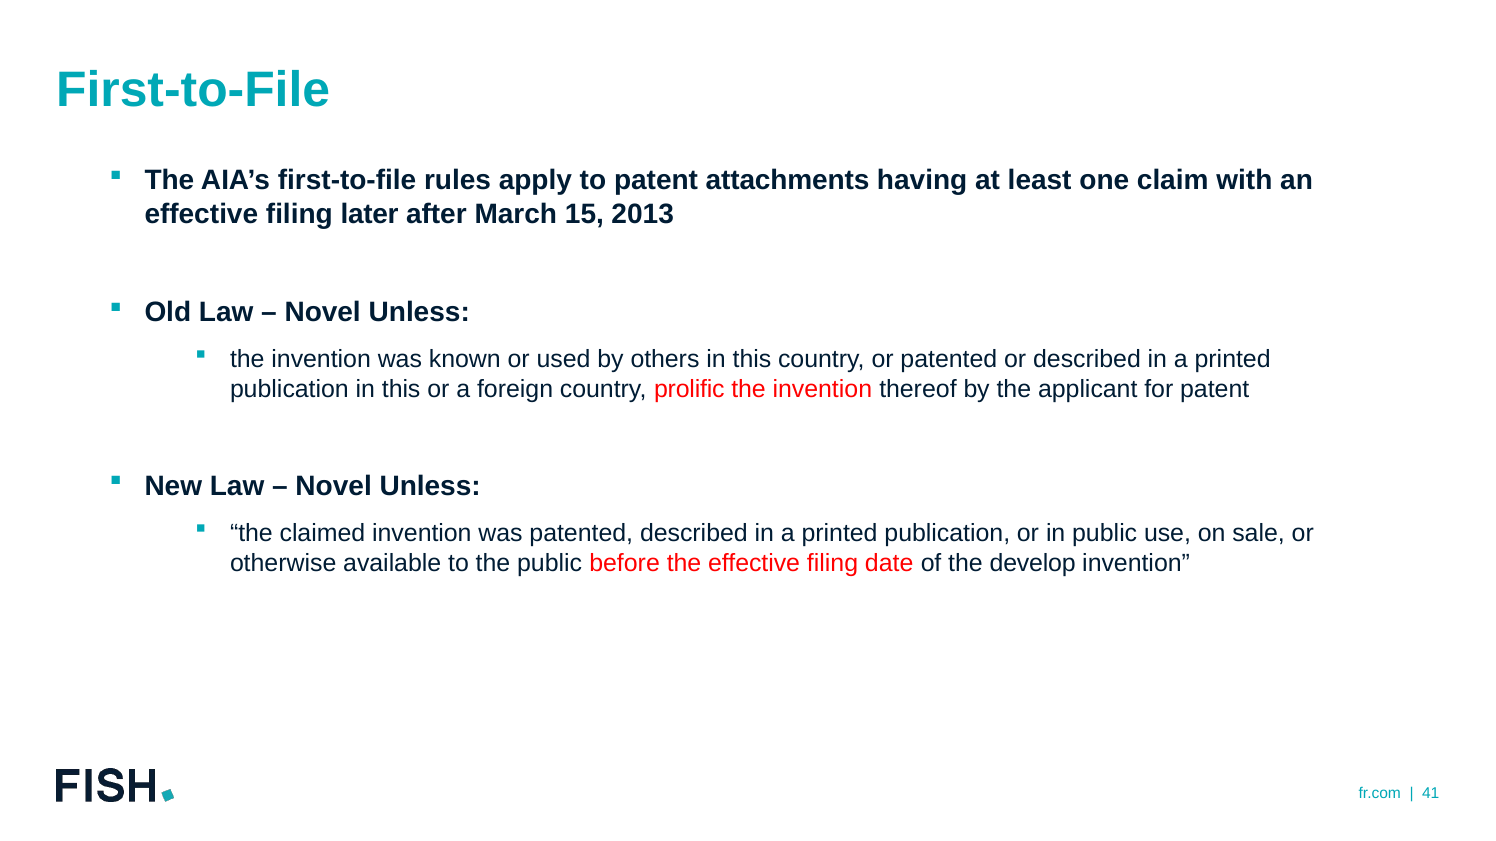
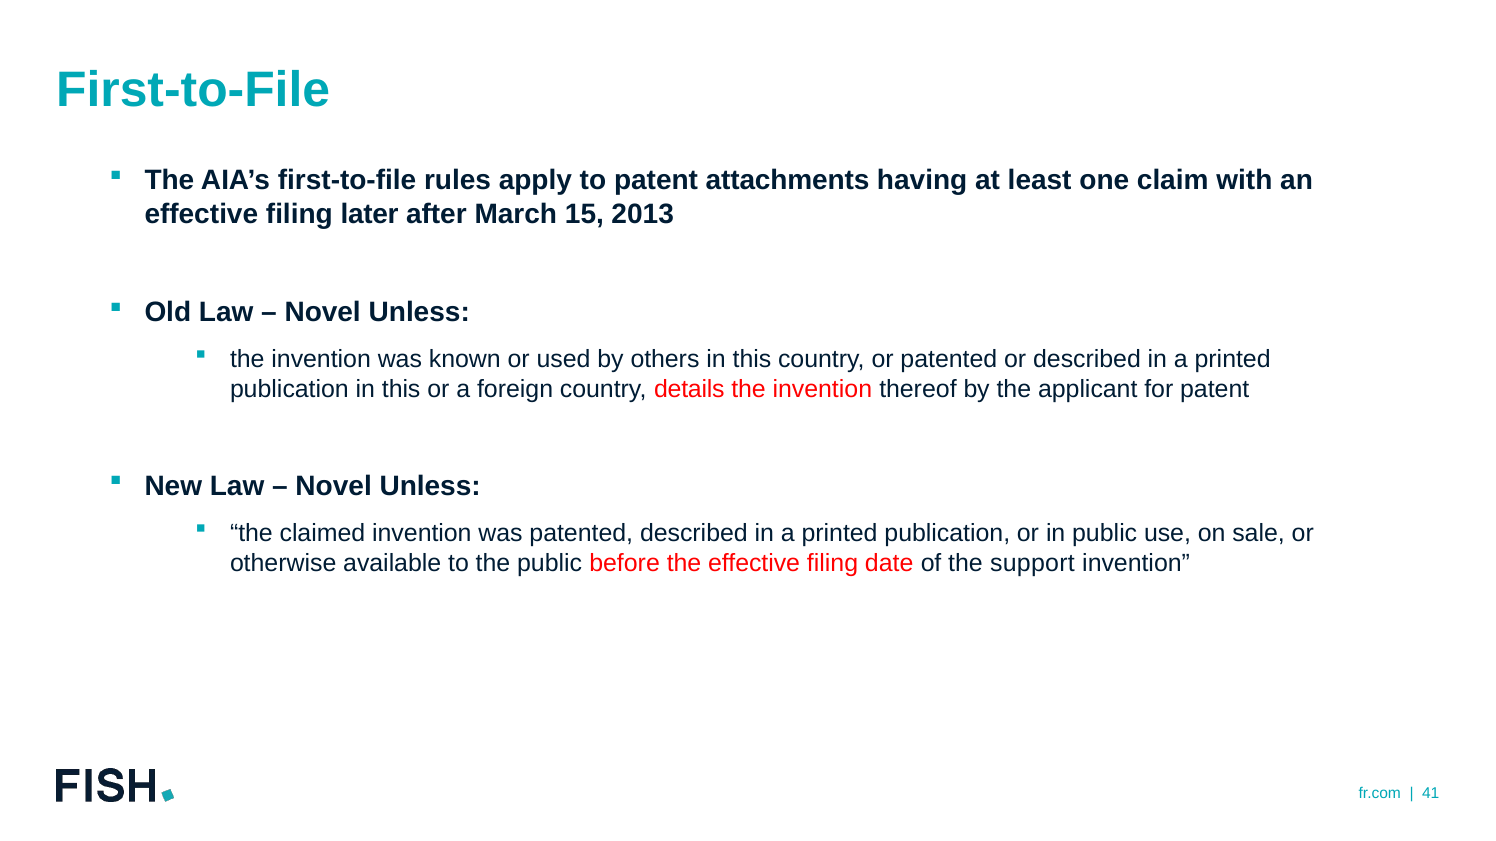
prolific: prolific -> details (689, 390)
develop: develop -> support (1032, 563)
